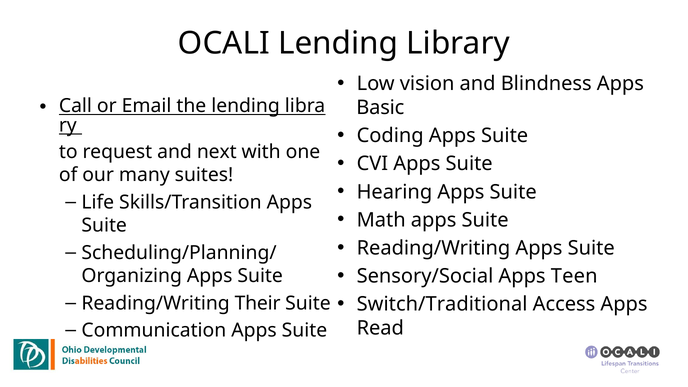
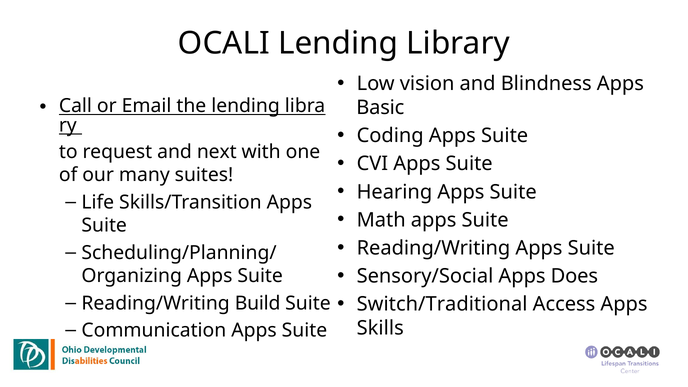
Teen: Teen -> Does (574, 276)
Their: Their -> Build (258, 303)
Read: Read -> Skills (380, 328)
